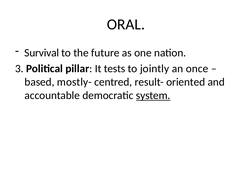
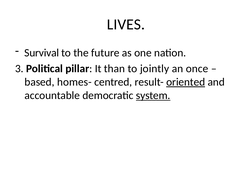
ORAL: ORAL -> LIVES (126, 24)
tests: tests -> than (114, 69)
mostly-: mostly- -> homes- (74, 82)
oriented underline: none -> present (186, 82)
